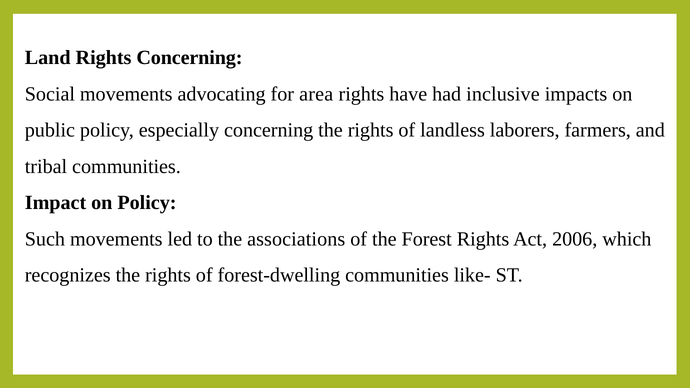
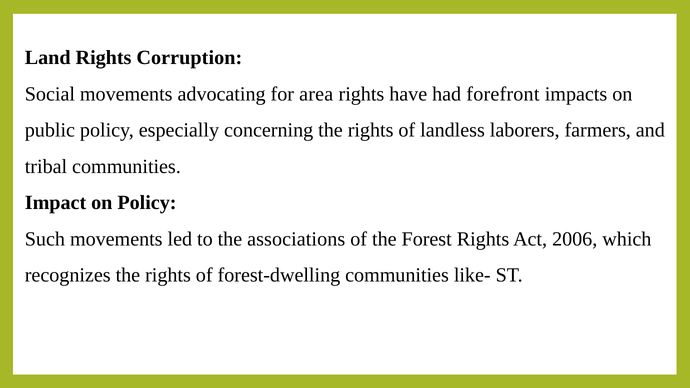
Rights Concerning: Concerning -> Corruption (189, 58)
inclusive: inclusive -> forefront (503, 94)
